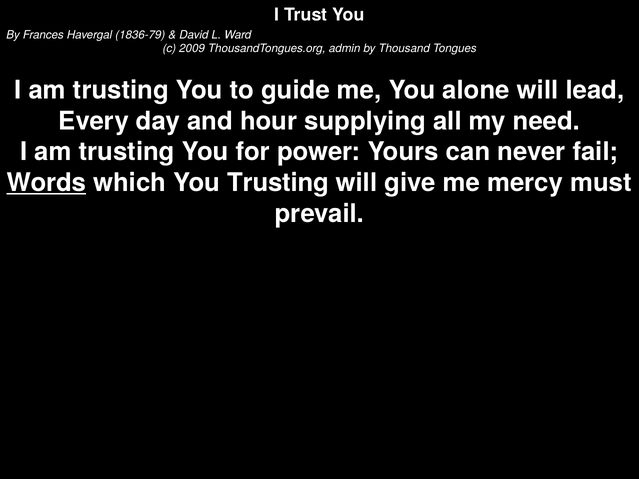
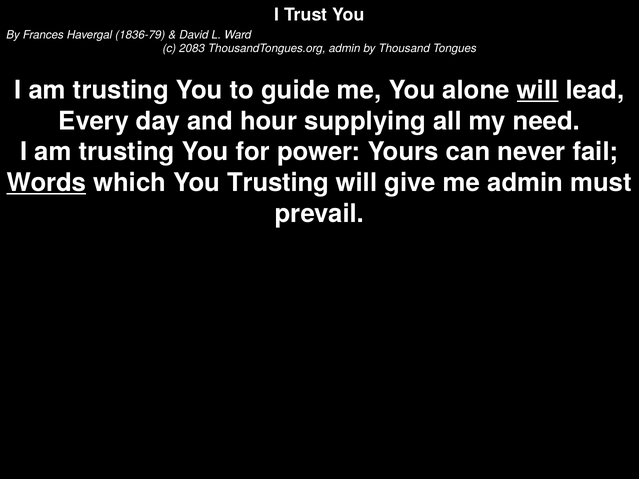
2009: 2009 -> 2083 (192, 49)
will underline: none -> present (538, 90)
me mercy: mercy -> admin (525, 183)
